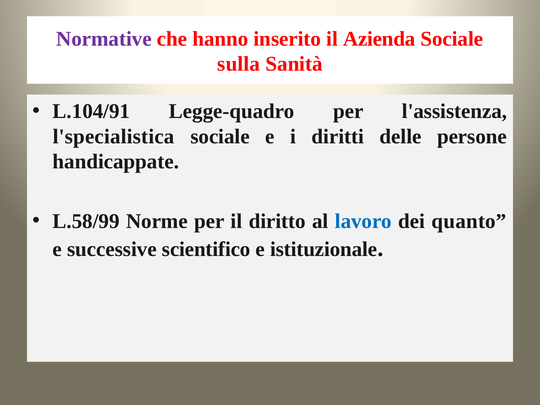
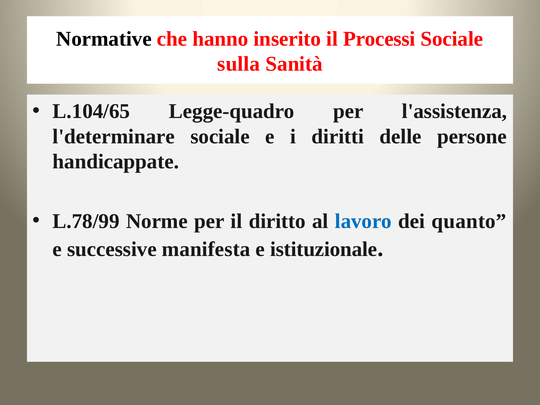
Normative colour: purple -> black (104, 39)
Azienda: Azienda -> Processi (379, 39)
L.104/91: L.104/91 -> L.104/65 (91, 111)
l'specialistica: l'specialistica -> l'determinare (114, 136)
L.58/99: L.58/99 -> L.78/99 (86, 221)
scientifico: scientifico -> manifesta (206, 249)
